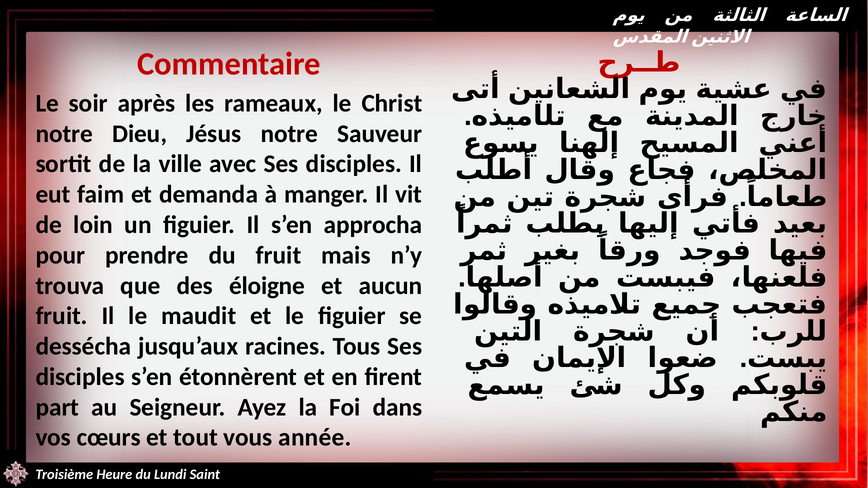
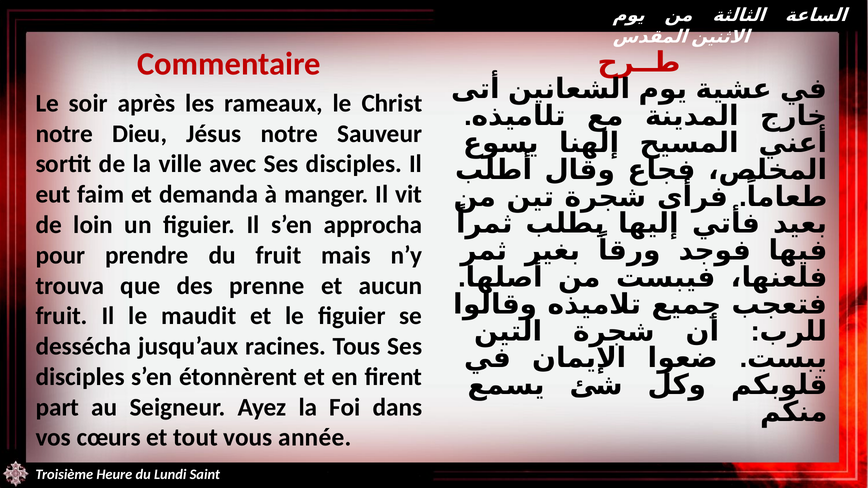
éloigne: éloigne -> prenne (267, 286)
